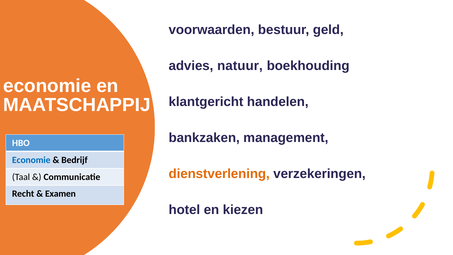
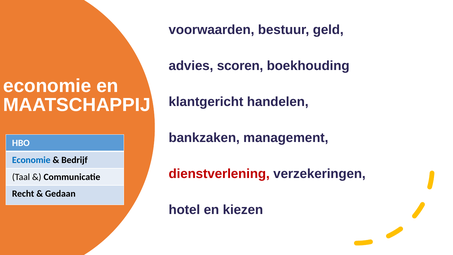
natuur: natuur -> scoren (240, 66)
dienstverlening colour: orange -> red (219, 174)
Examen: Examen -> Gedaan (60, 194)
